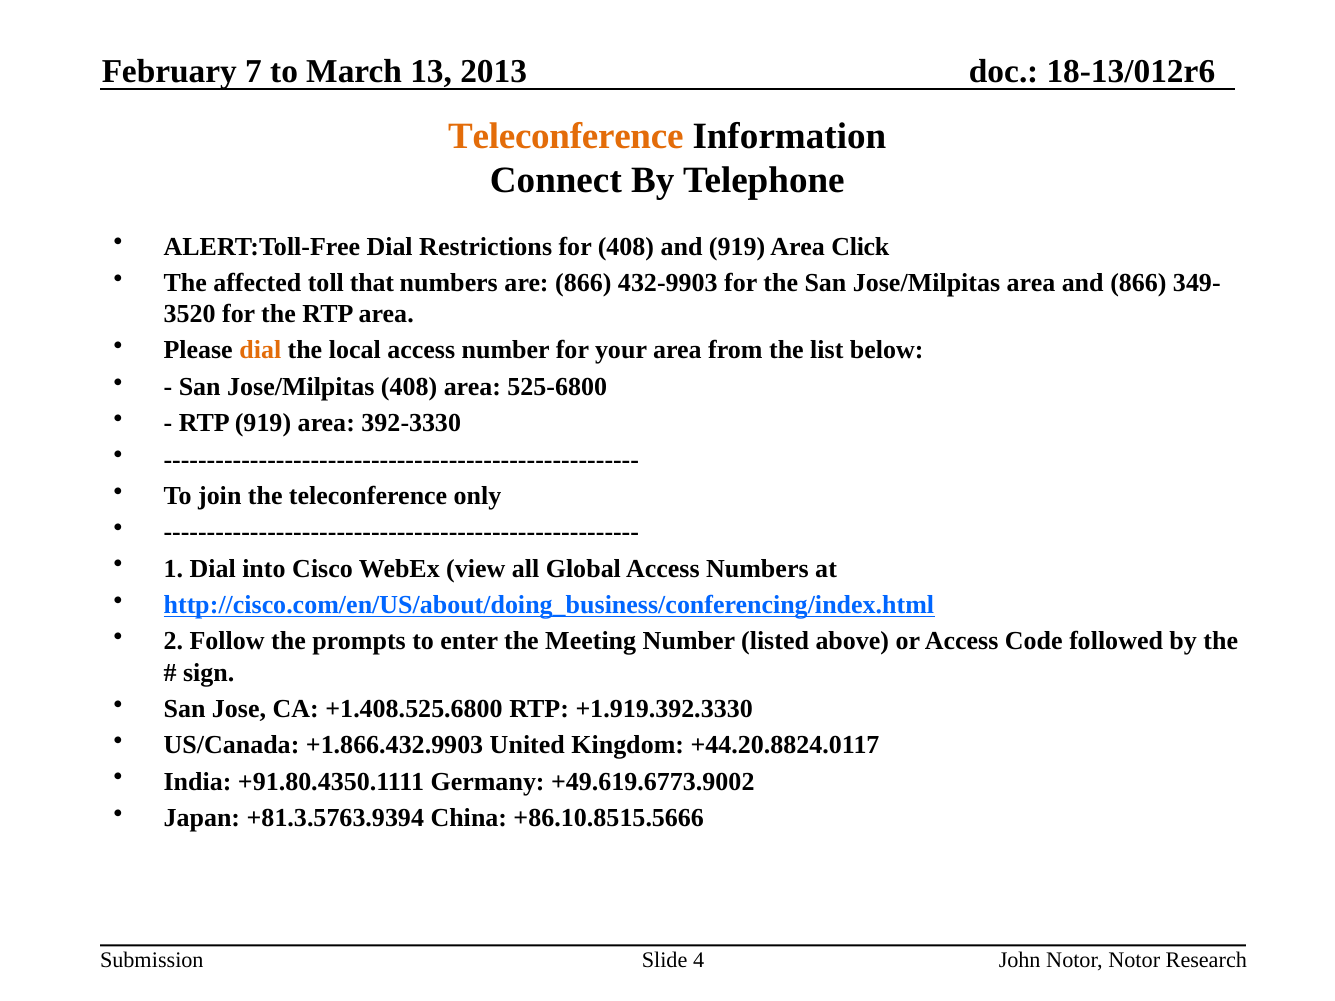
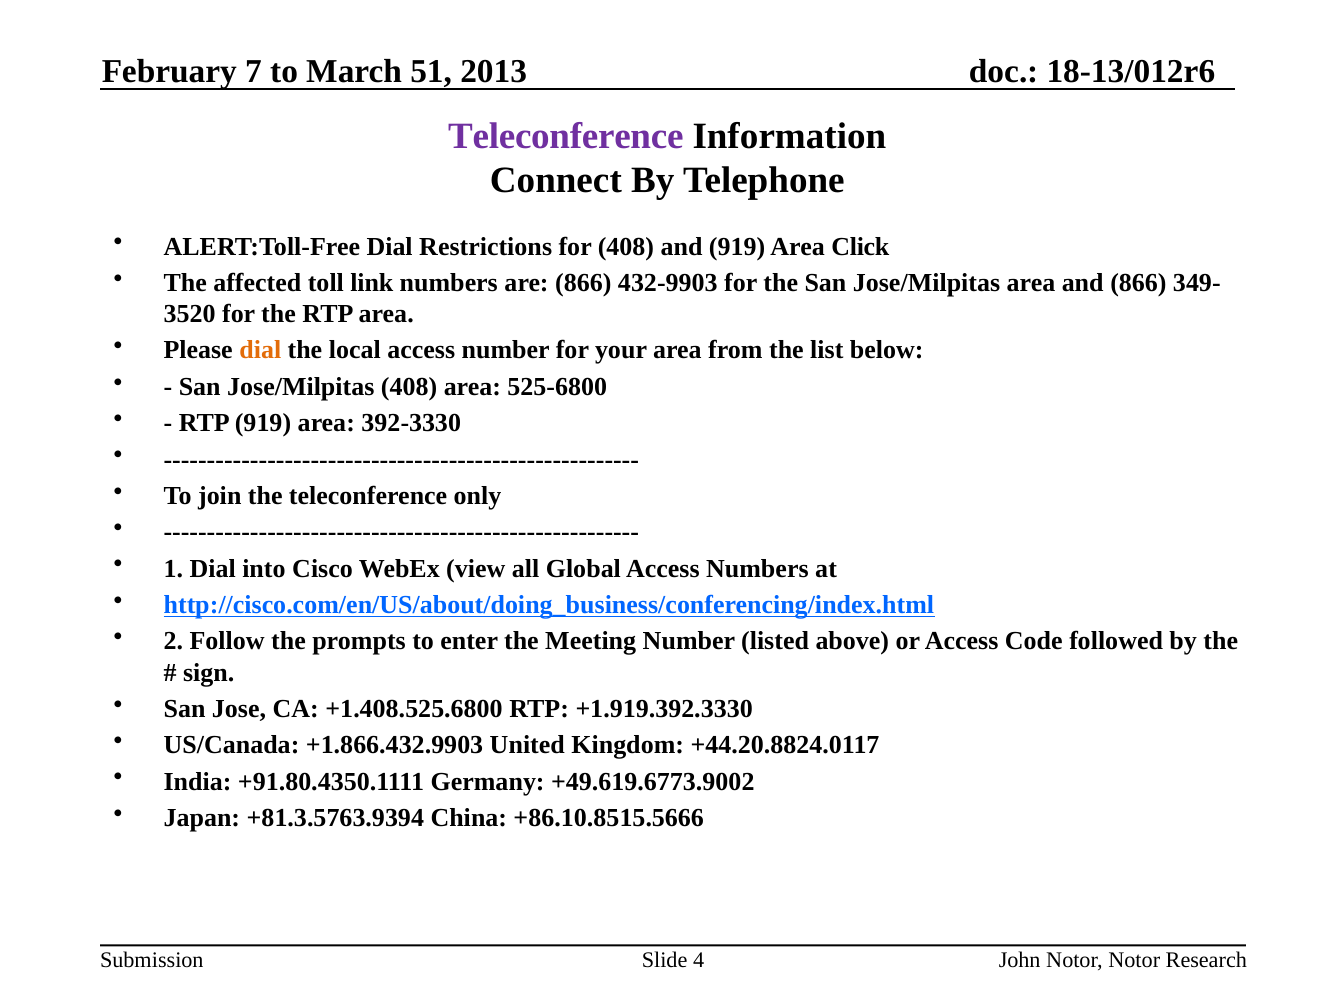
13: 13 -> 51 (431, 71)
Teleconference colour: orange -> purple (566, 136)
that: that -> link (372, 283)
